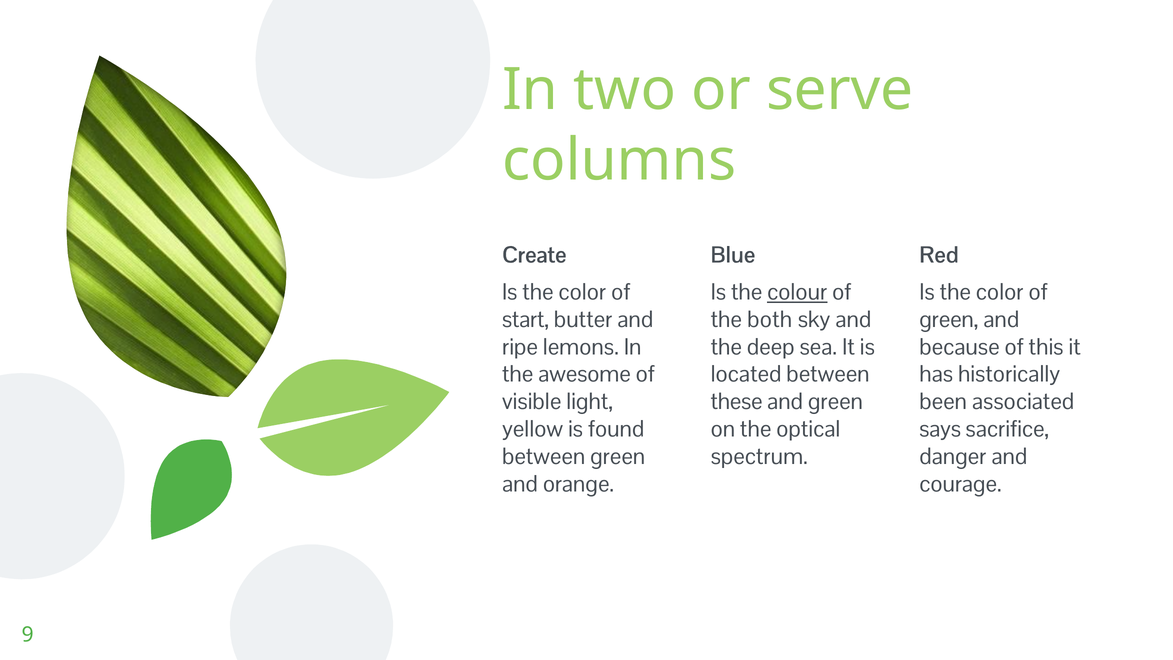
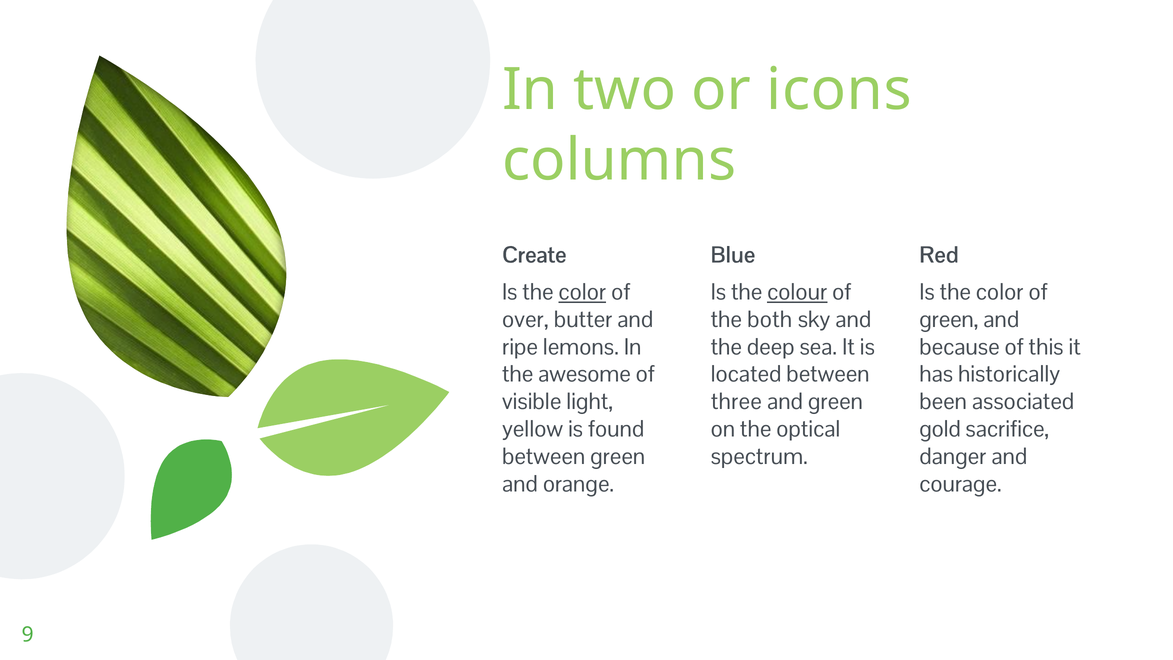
serve: serve -> icons (839, 90)
color underline: none -> present (582, 292)
start: start -> over (525, 320)
these: these -> three (736, 402)
says: says -> gold (940, 429)
